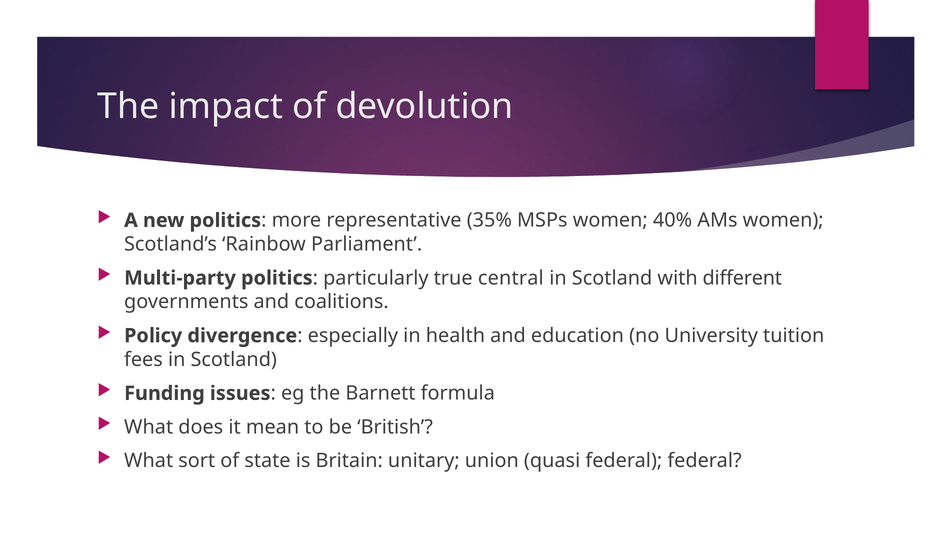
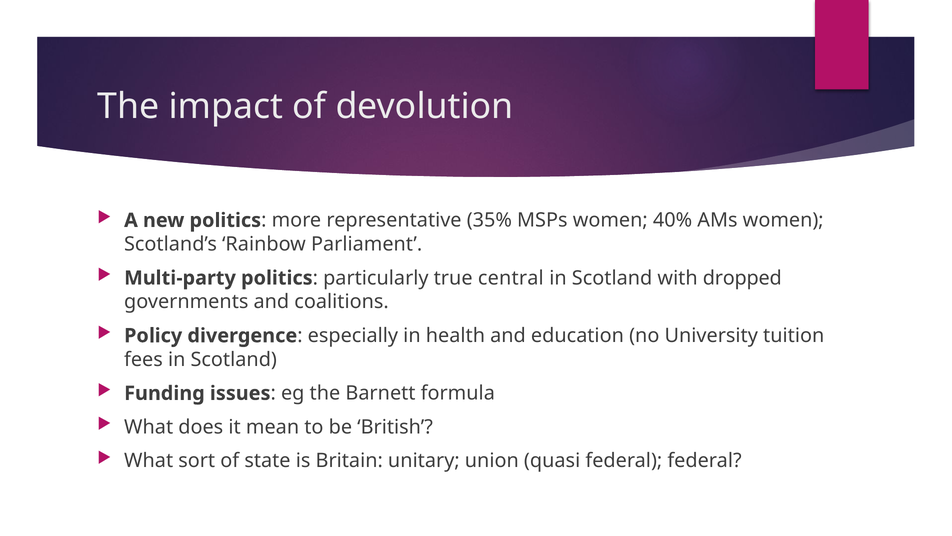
different: different -> dropped (742, 278)
